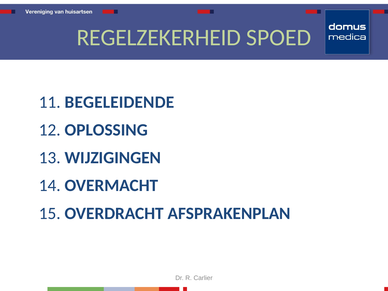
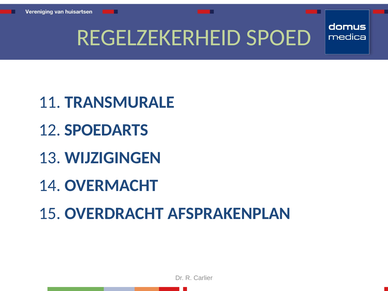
BEGELEIDENDE: BEGELEIDENDE -> TRANSMURALE (120, 102)
OPLOSSING: OPLOSSING -> SPOEDARTS (106, 130)
